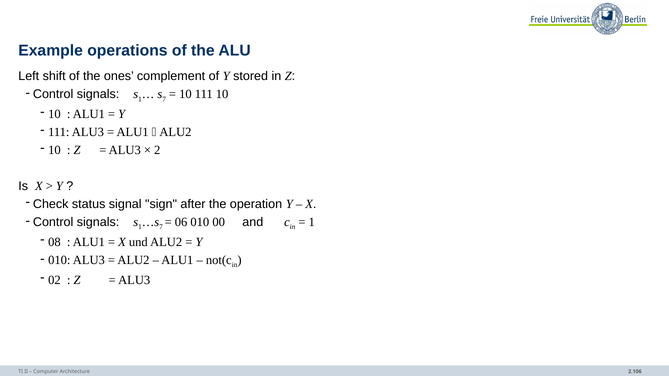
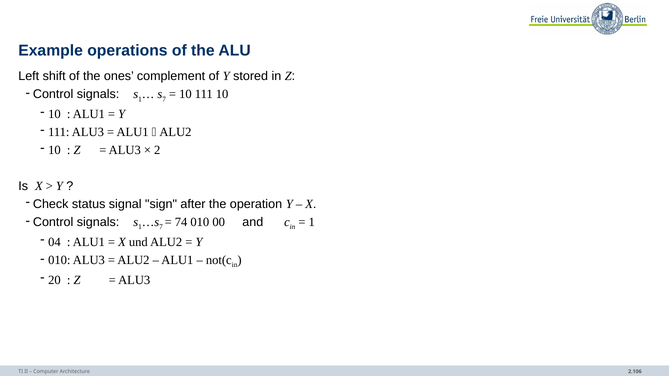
06: 06 -> 74 (181, 222)
08: 08 -> 04 (54, 242)
02: 02 -> 20 (54, 280)
